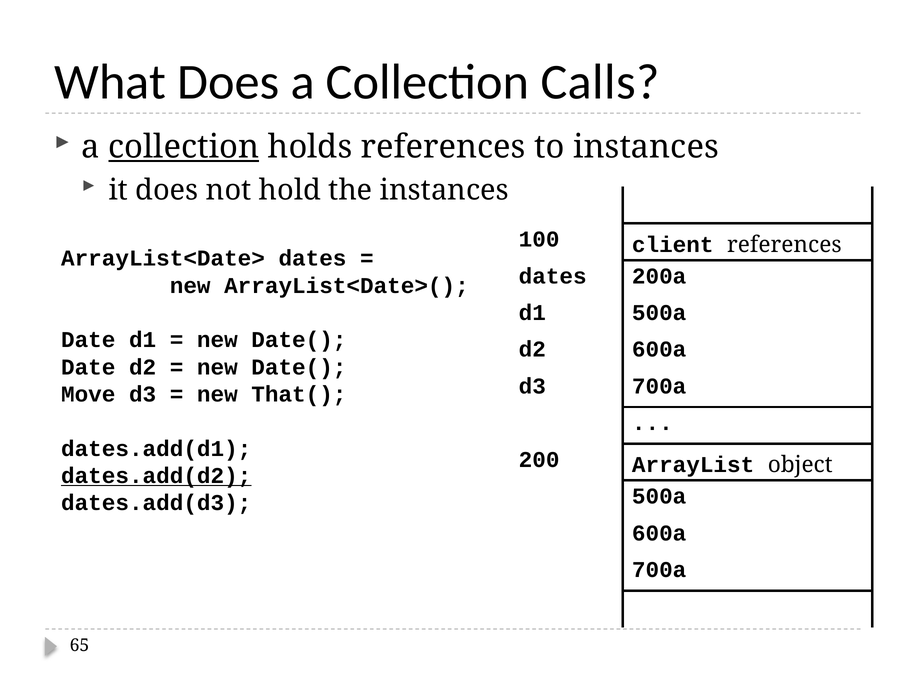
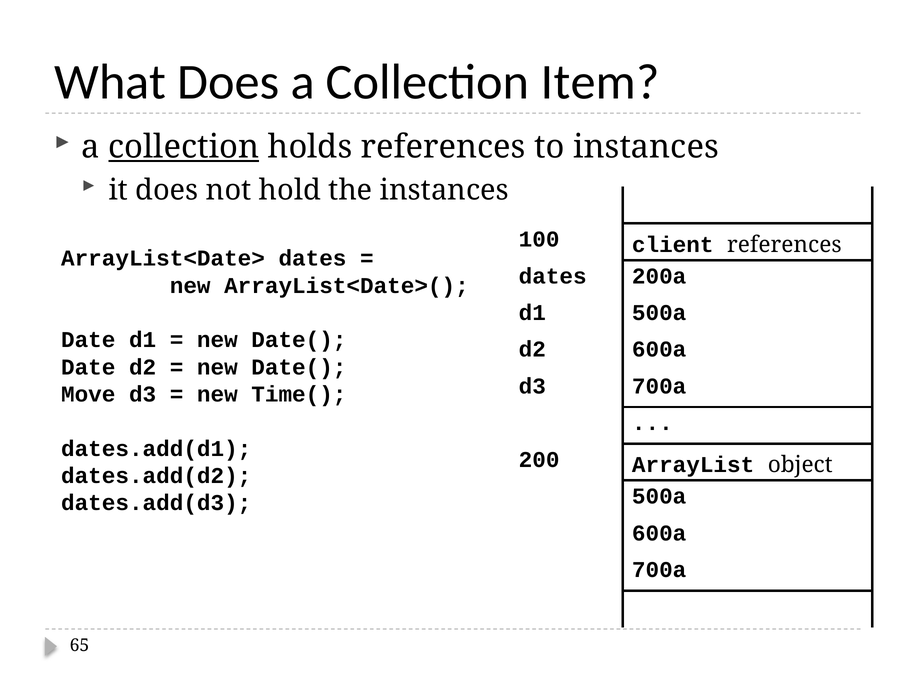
Calls: Calls -> Item (600, 82)
That(: That( -> Time( (299, 395)
dates.add(d2 underline: present -> none (156, 476)
